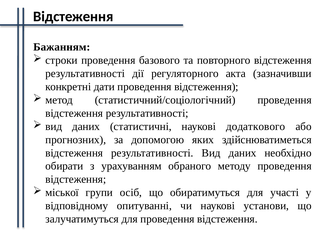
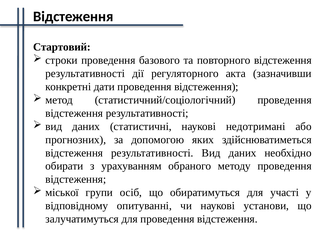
Бажанням: Бажанням -> Стартовий (62, 47)
додаткового: додаткового -> недотримані (256, 126)
